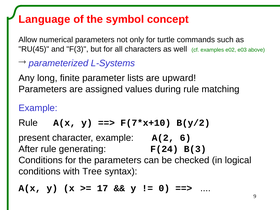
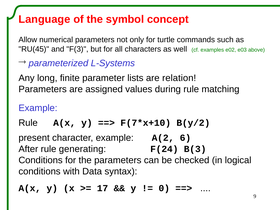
upward: upward -> relation (179, 78)
Tree: Tree -> Data (92, 171)
